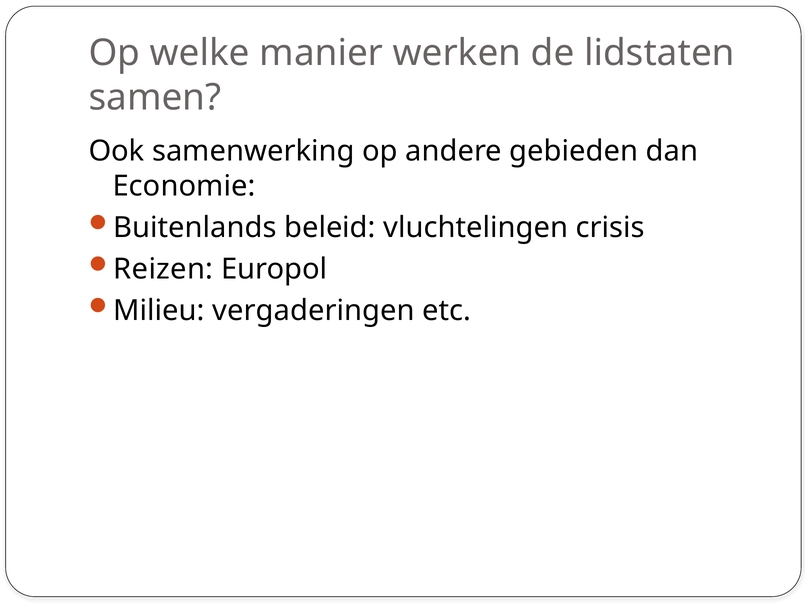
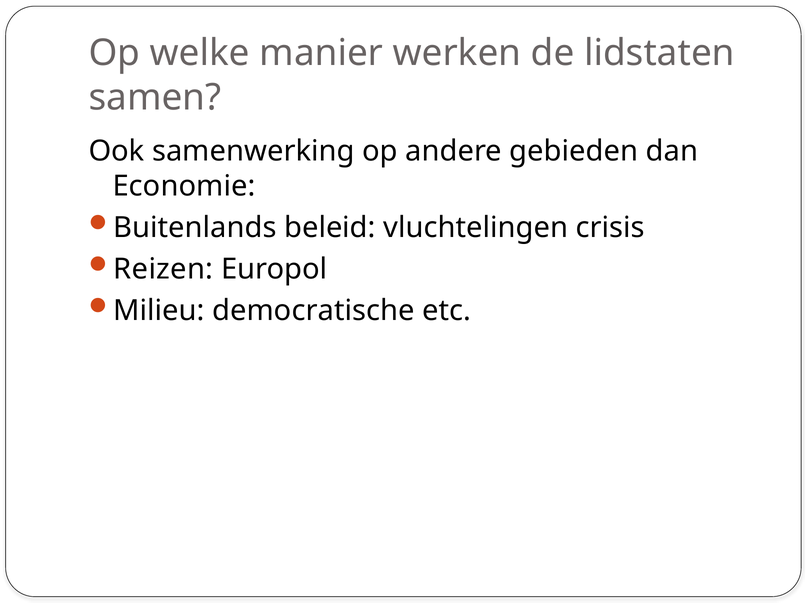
vergaderingen: vergaderingen -> democratische (313, 311)
